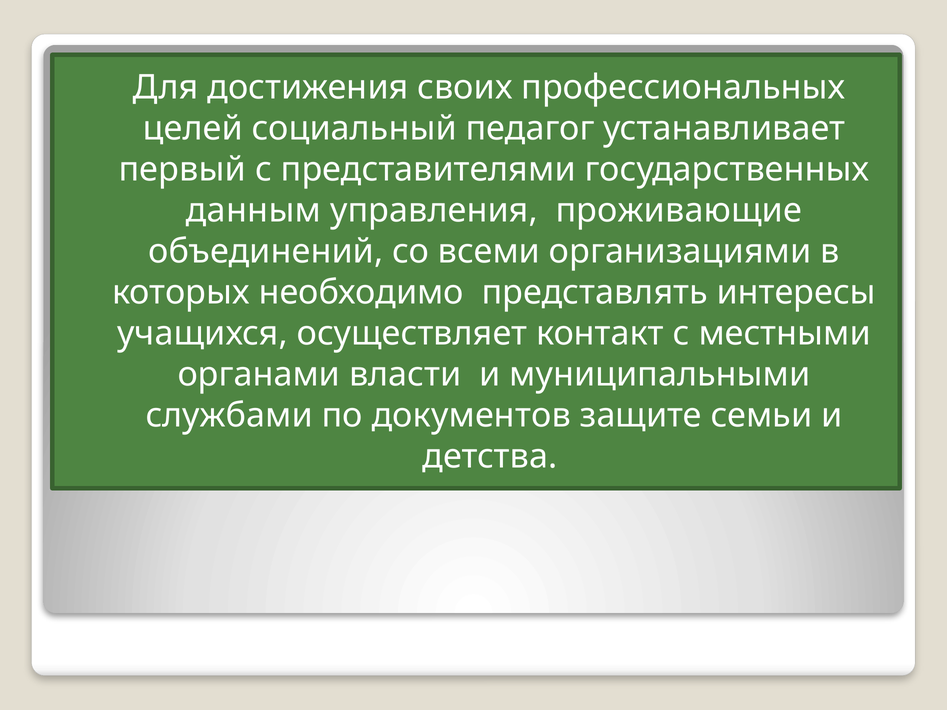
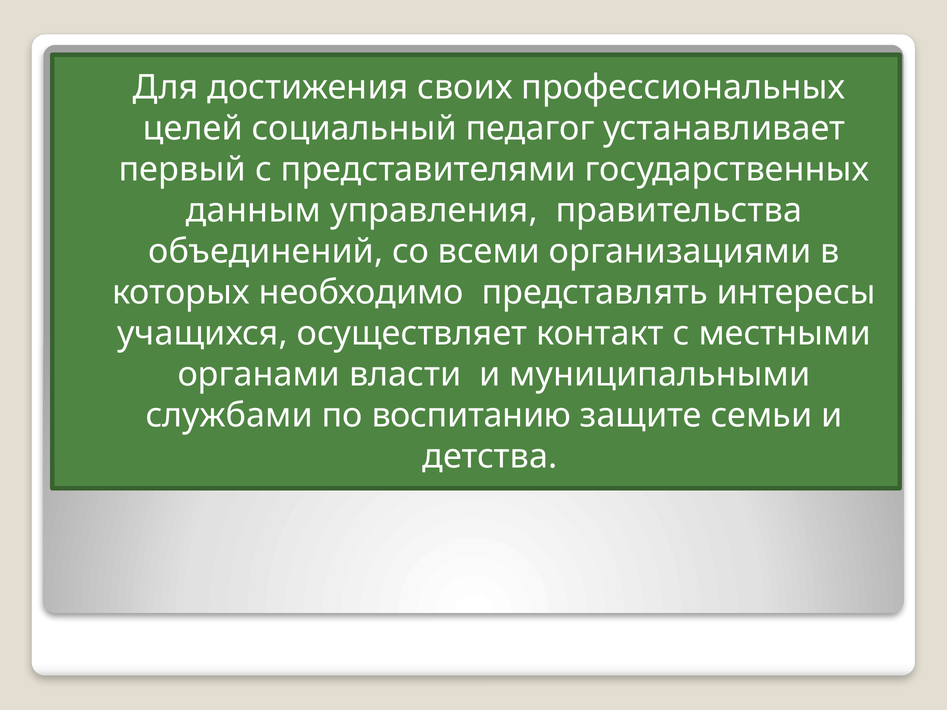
проживающие: проживающие -> правительства (679, 210)
документов: документов -> воспитанию (471, 415)
